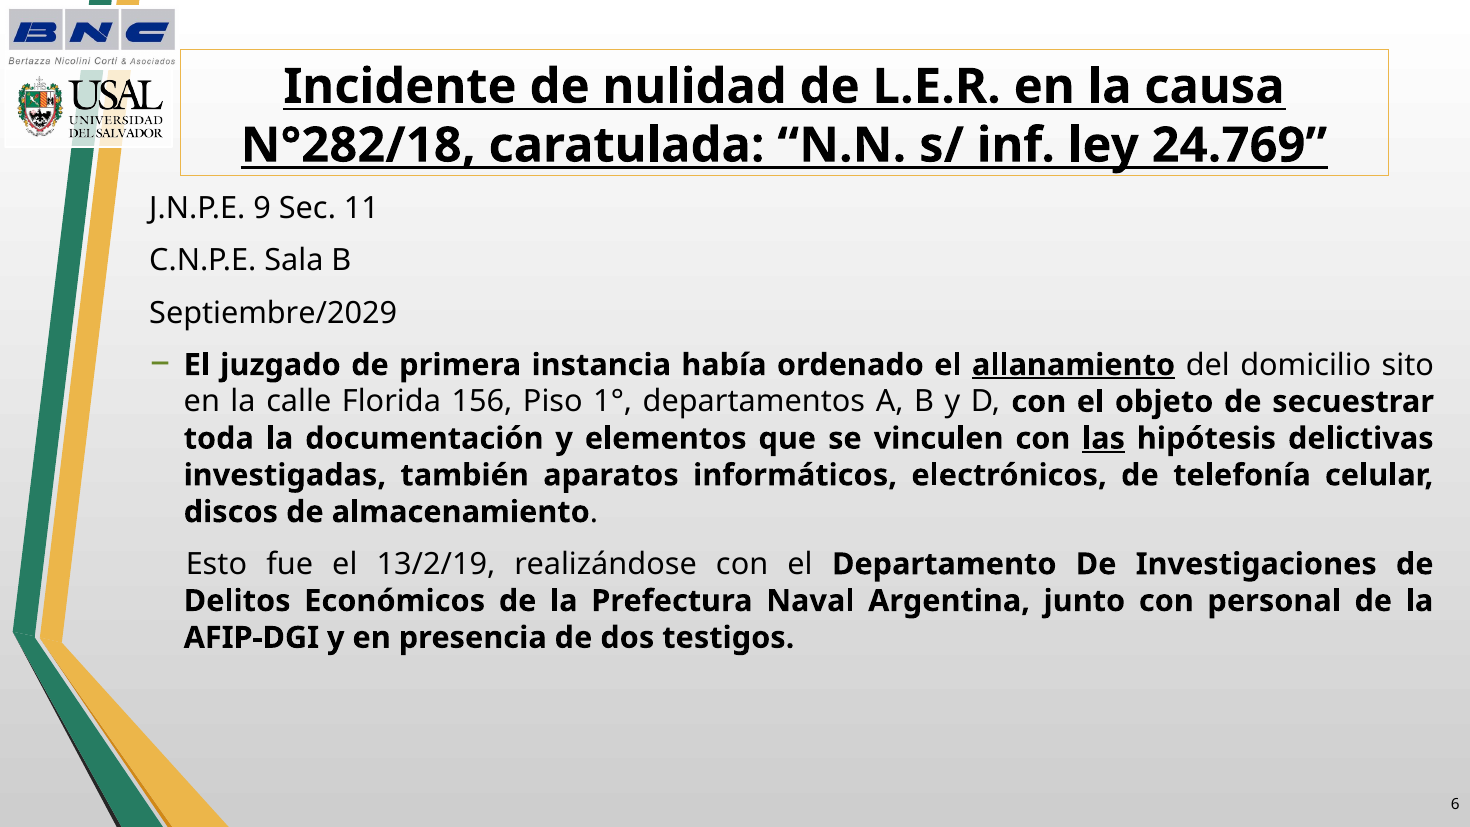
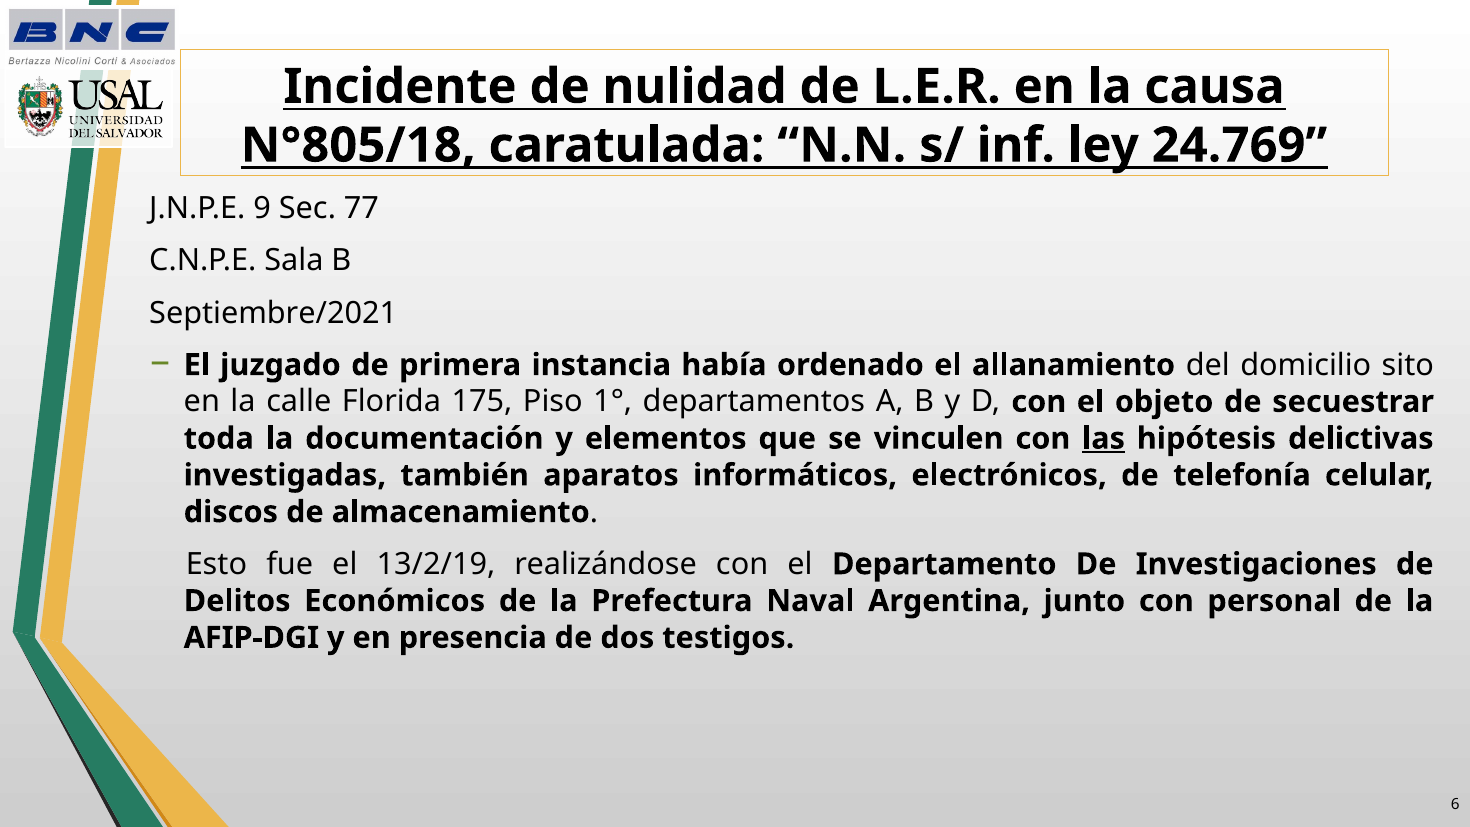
N°282/18: N°282/18 -> N°805/18 (358, 145)
11: 11 -> 77 (361, 209)
Septiembre/2029: Septiembre/2029 -> Septiembre/2021 (273, 313)
allanamiento underline: present -> none (1074, 365)
156: 156 -> 175 (482, 402)
